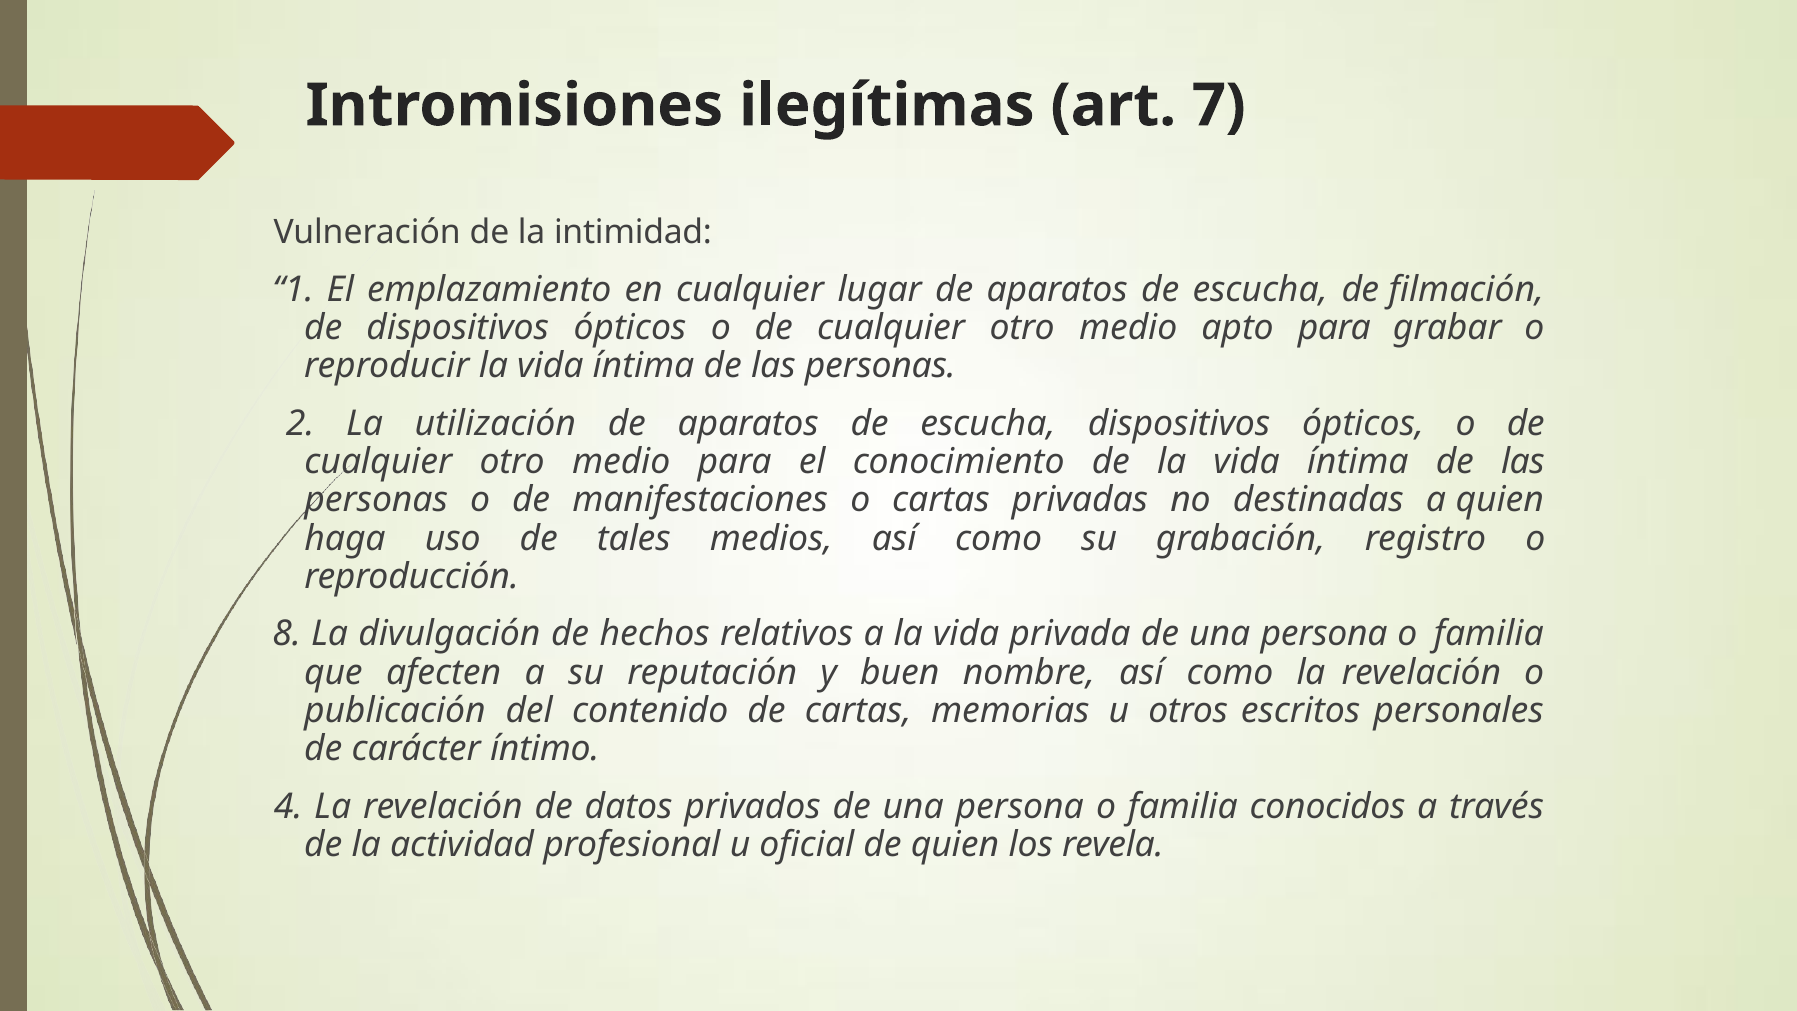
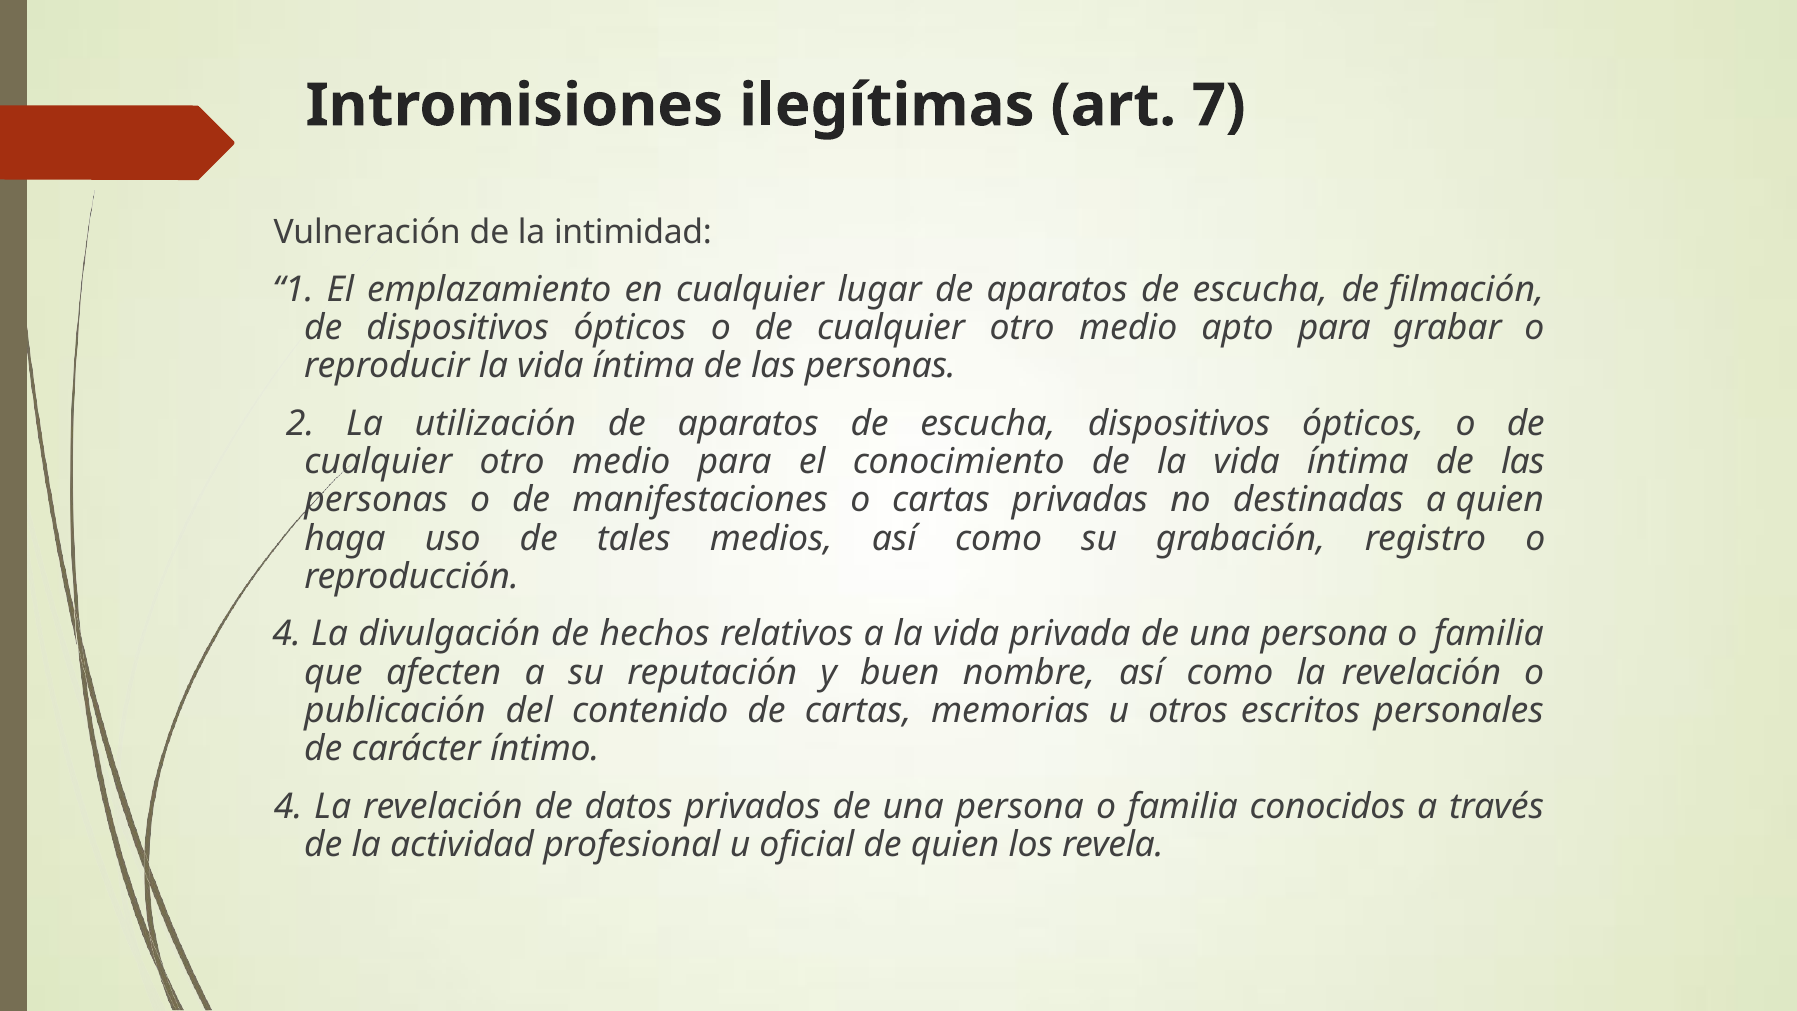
8: 8 -> 4 (287, 634)
